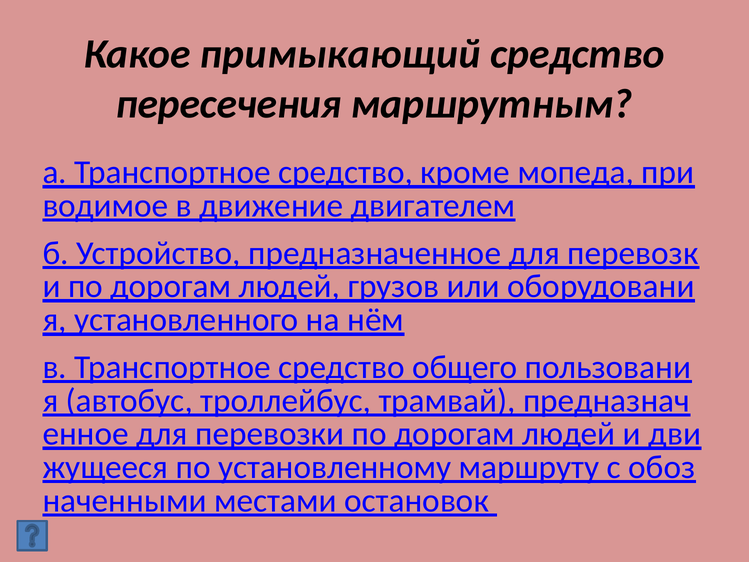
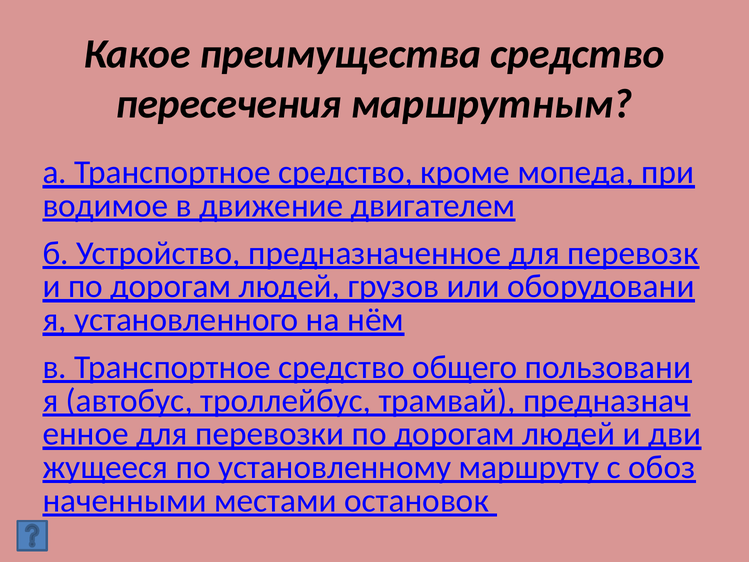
примыкающий: примыкающий -> преимущества (340, 54)
